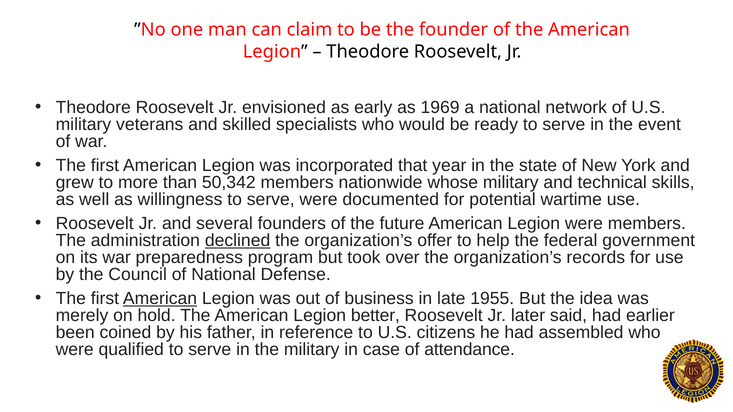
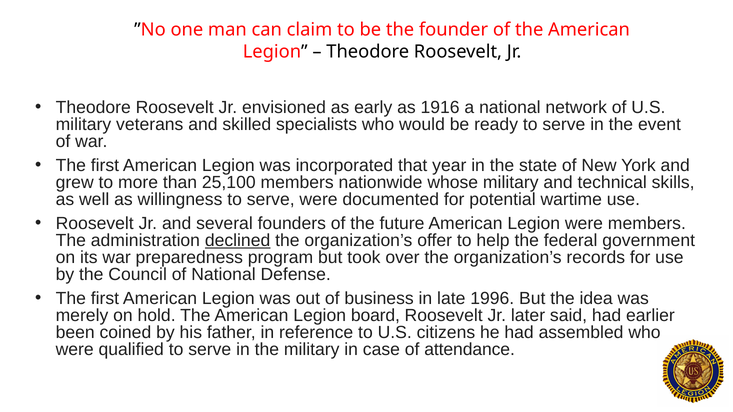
1969: 1969 -> 1916 (440, 108)
50,342: 50,342 -> 25,100 (229, 183)
American underline: present -> none (160, 299)
1955: 1955 -> 1996 (492, 299)
better: better -> board (375, 316)
